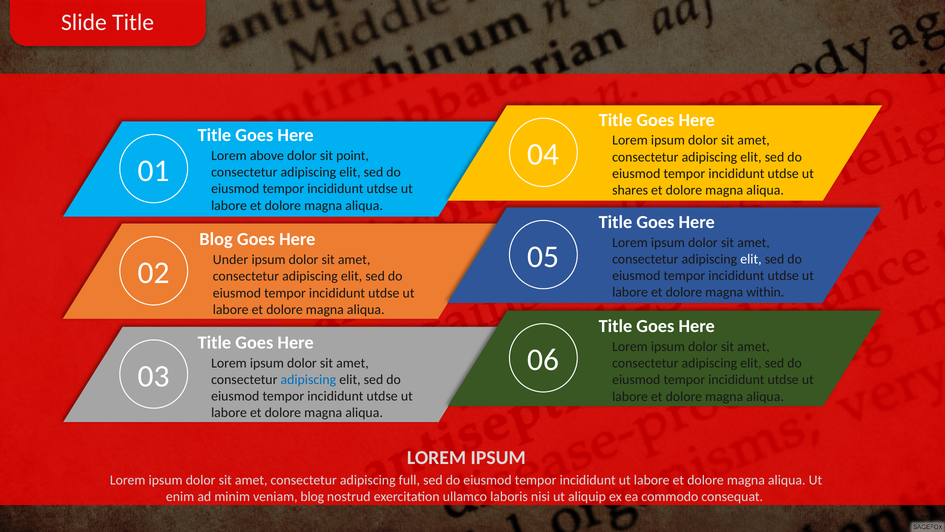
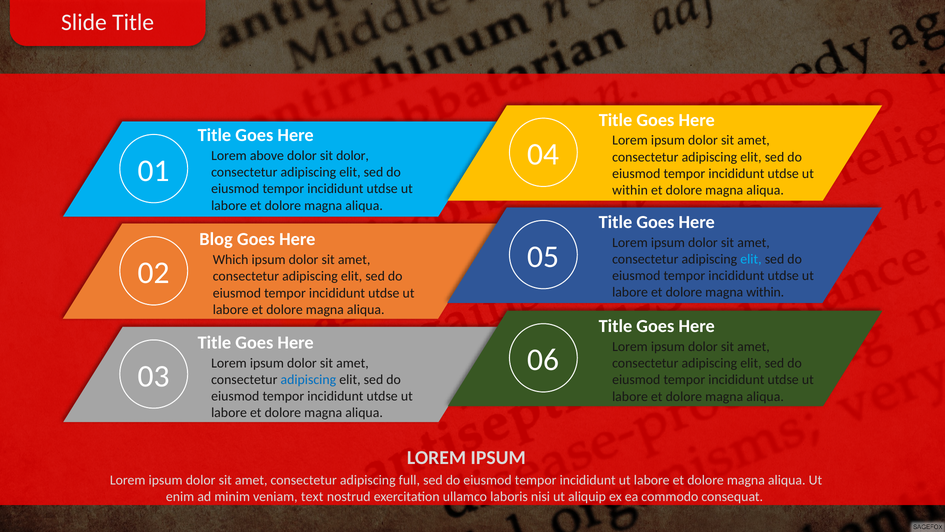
sit point: point -> dolor (353, 156)
shares: shares -> within (630, 190)
elit colour: white -> light blue (751, 259)
Under: Under -> Which (231, 260)
veniam blog: blog -> text (312, 496)
